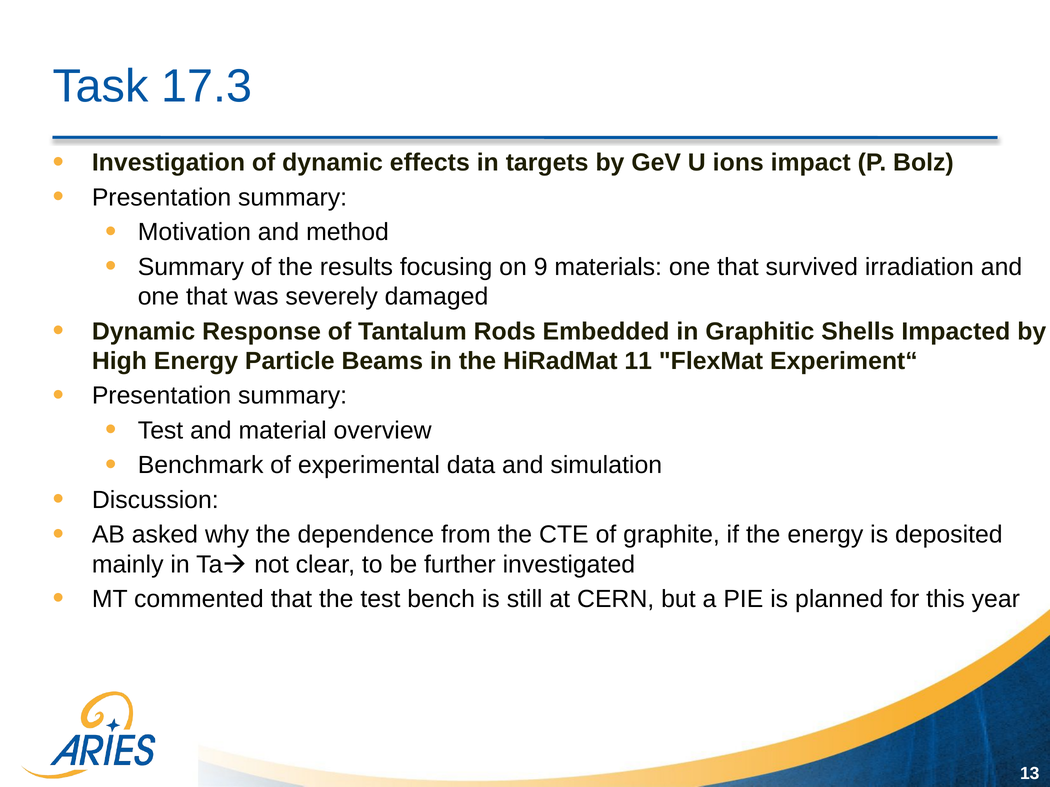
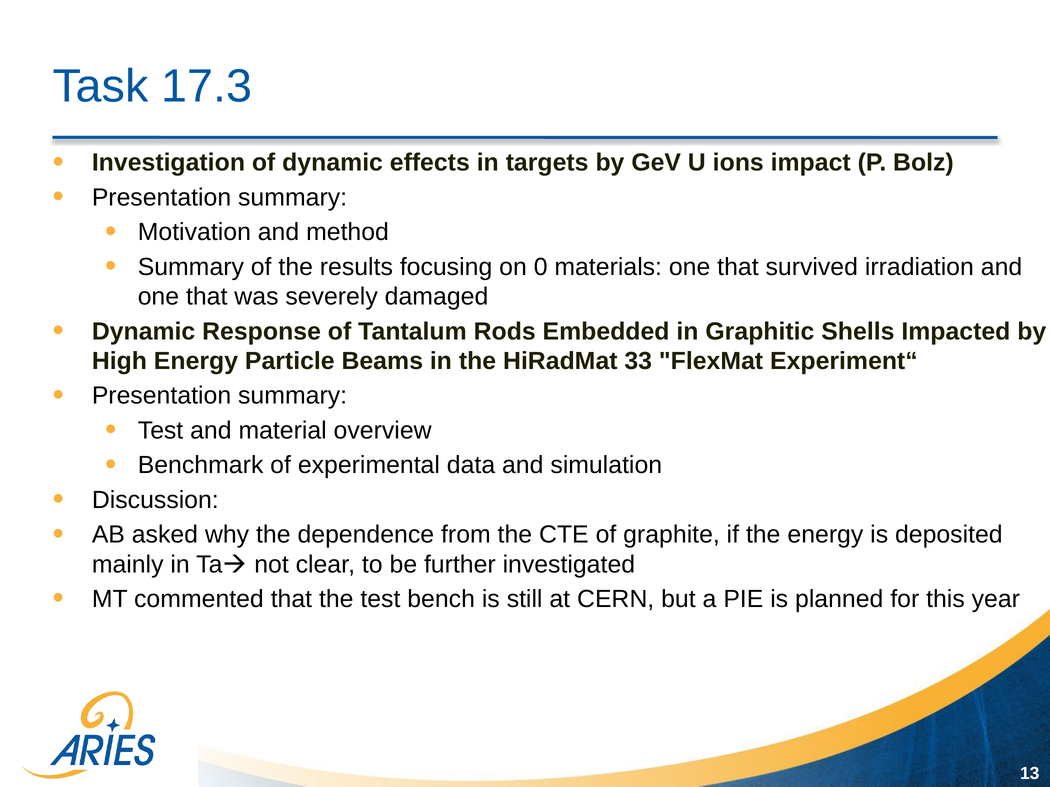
9: 9 -> 0 (541, 267)
11: 11 -> 33 (638, 361)
